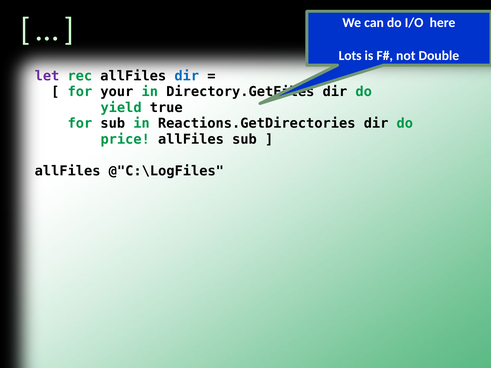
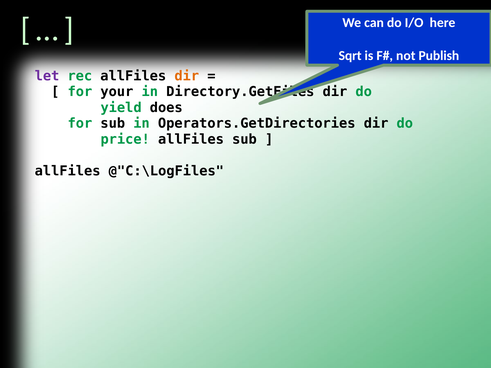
Lots: Lots -> Sqrt (350, 56)
Double: Double -> Publish (439, 56)
dir colour: blue -> orange (187, 76)
true: true -> does (166, 108)
Reactions.GetDirectories: Reactions.GetDirectories -> Operators.GetDirectories (257, 124)
